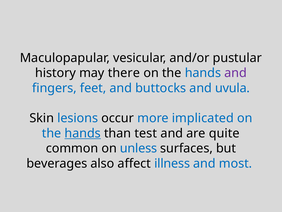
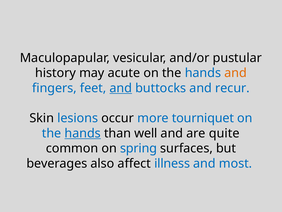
there: there -> acute (124, 73)
and colour: purple -> orange (236, 73)
and underline: none -> present (121, 88)
uvula: uvula -> recur (232, 88)
implicated: implicated -> tourniquet (203, 118)
test: test -> well (146, 133)
unless: unless -> spring (139, 148)
